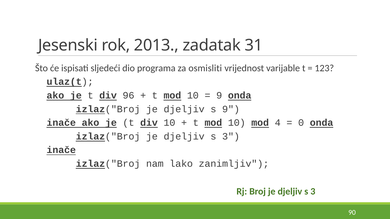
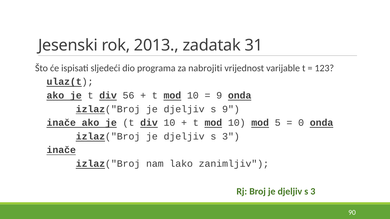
osmisliti: osmisliti -> nabrojiti (205, 68)
96: 96 -> 56 (129, 96)
4: 4 -> 5 (278, 123)
